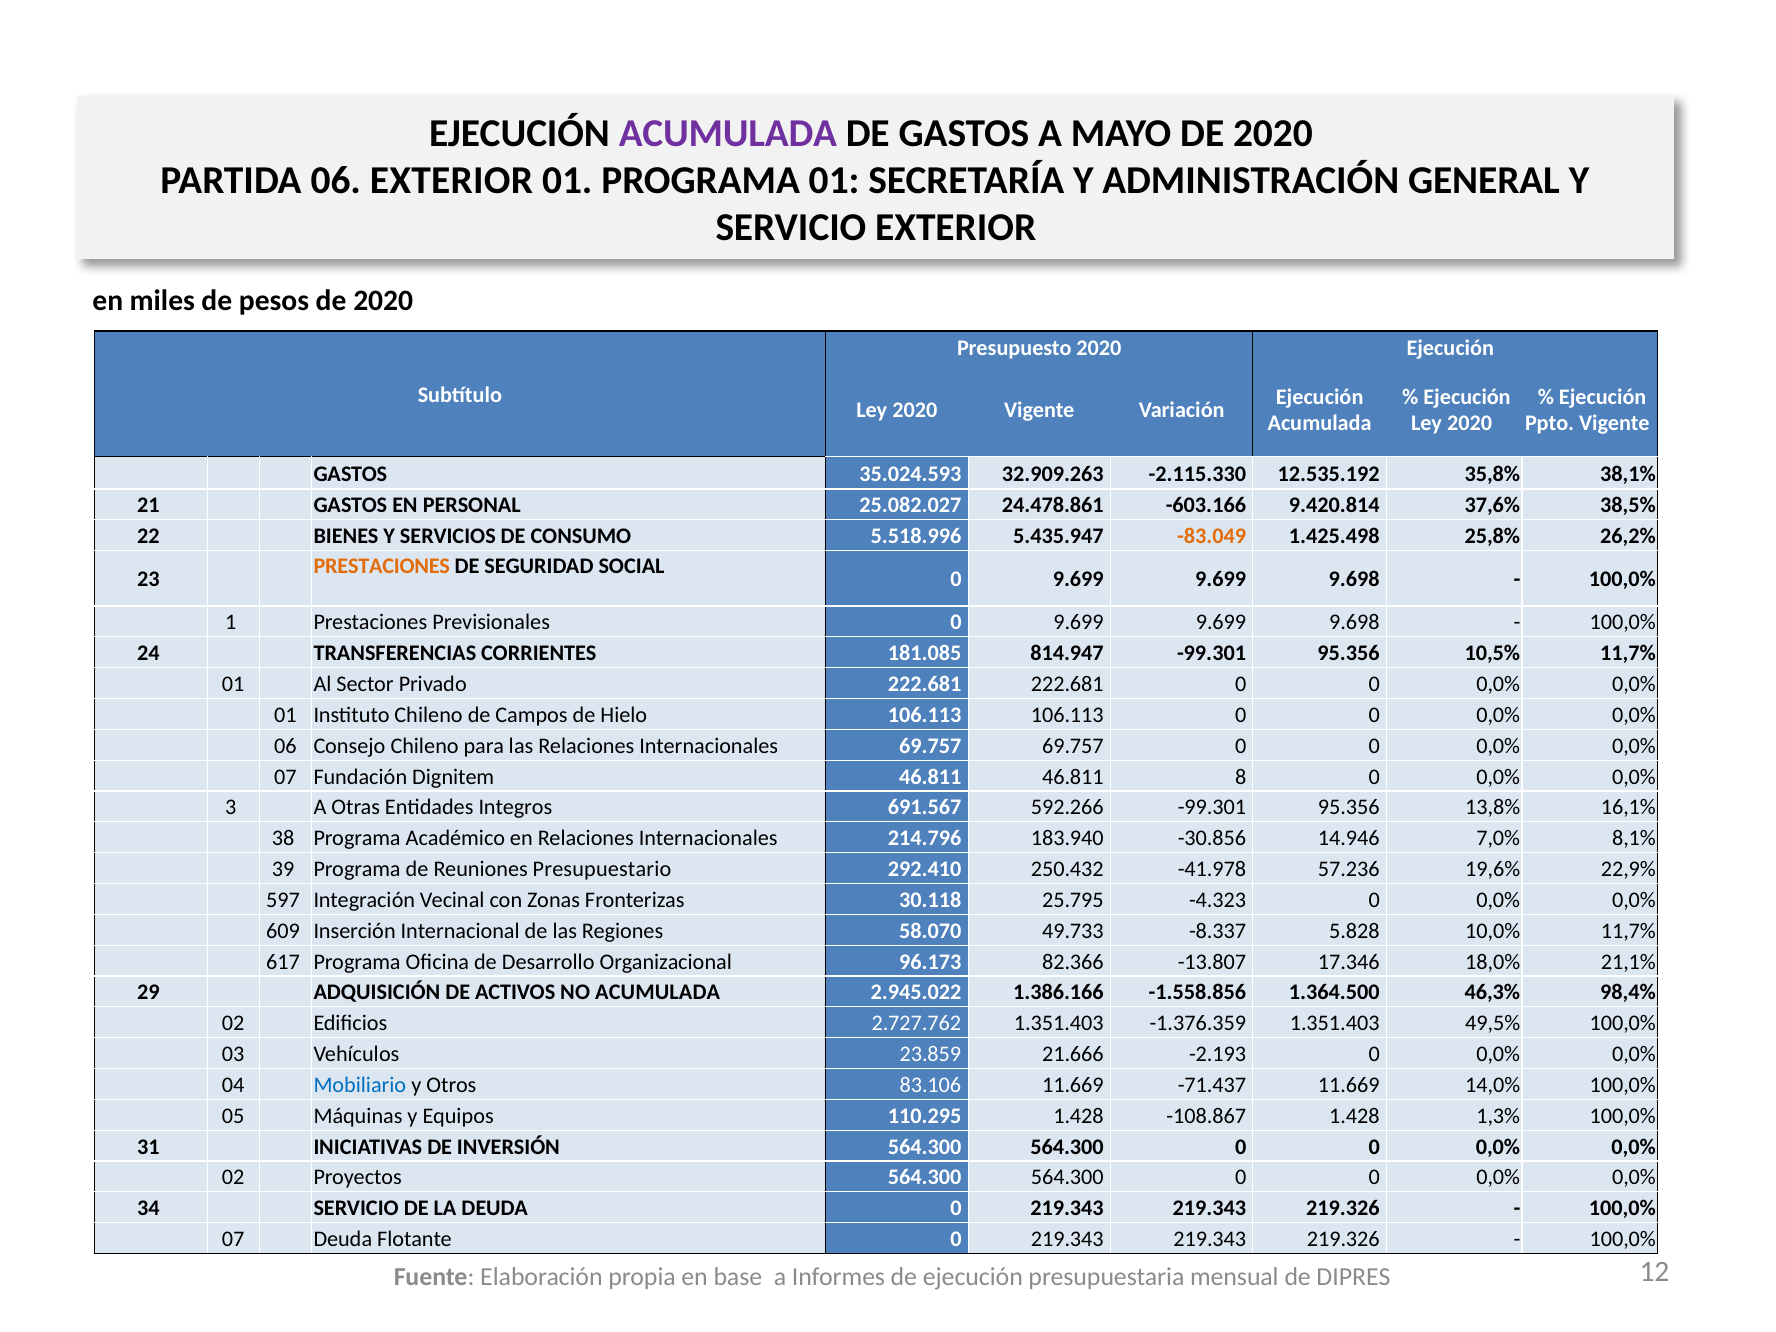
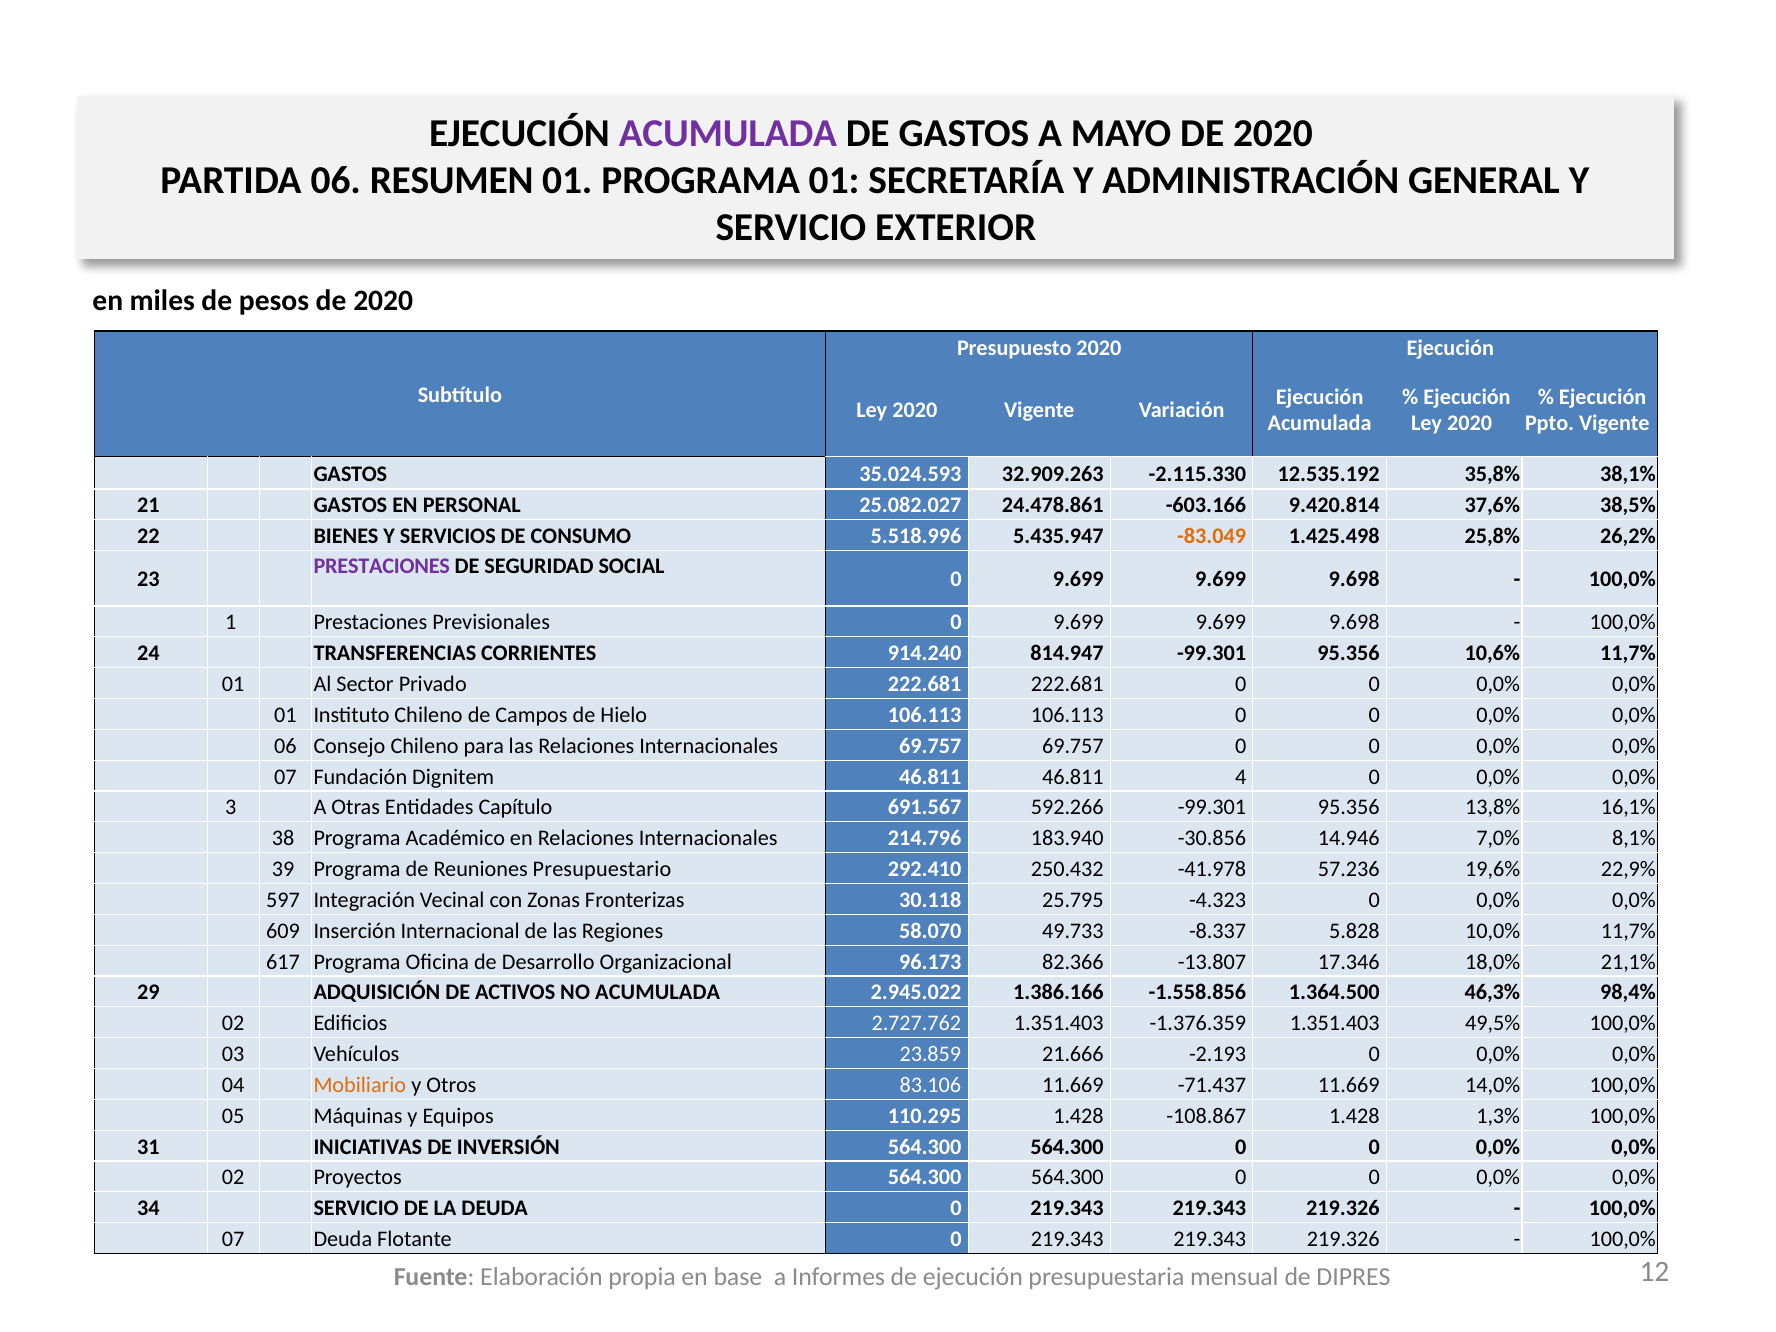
06 EXTERIOR: EXTERIOR -> RESUMEN (452, 181)
PRESTACIONES colour: orange -> purple (382, 566)
181.085: 181.085 -> 914.240 (925, 653)
10,5%: 10,5% -> 10,6% (1492, 653)
8: 8 -> 4 (1241, 777)
Integros: Integros -> Capítulo (515, 808)
Mobiliario colour: blue -> orange (360, 1085)
